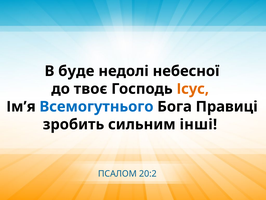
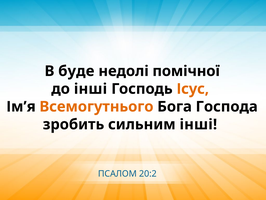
небесної: небесної -> помічної (186, 71)
до твоє: твоє -> інші (91, 89)
Всемогутнього colour: blue -> orange (96, 106)
Правиці: Правиці -> Господа (227, 106)
